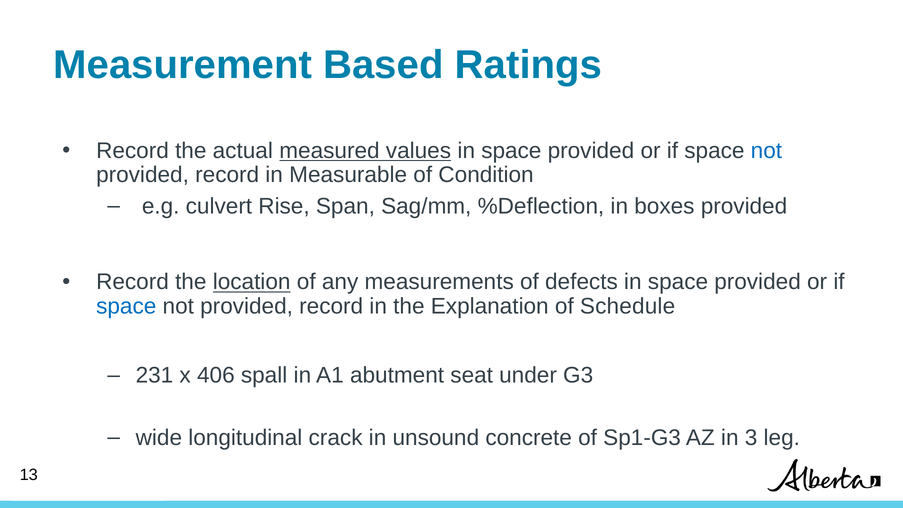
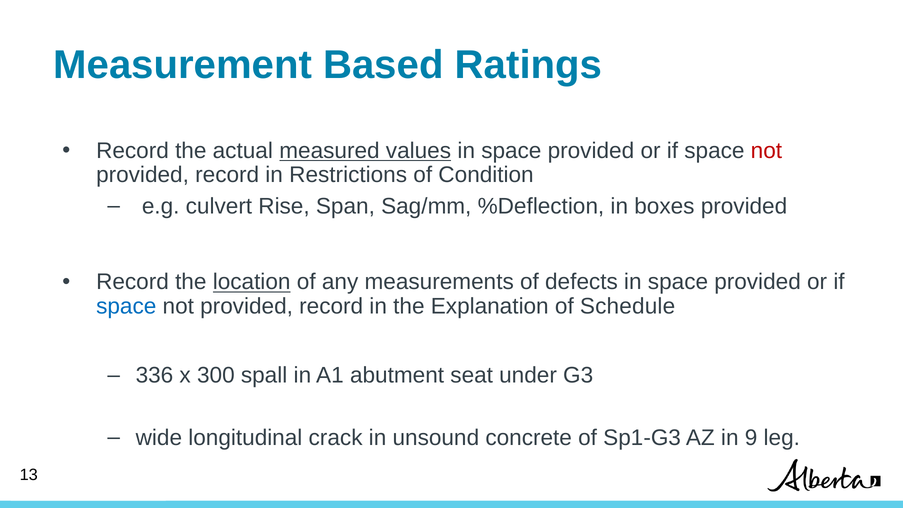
not colour: blue -> red (766, 151)
Measurable: Measurable -> Restrictions (348, 175)
231: 231 -> 336 (154, 375)
406: 406 -> 300 (216, 375)
3: 3 -> 9 (751, 438)
